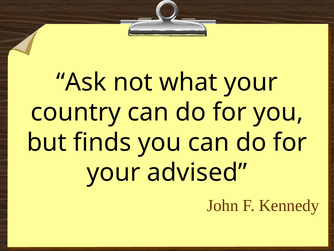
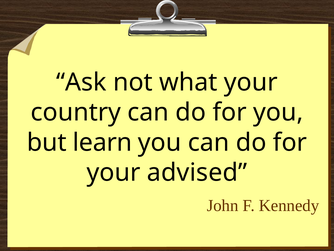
finds: finds -> learn (102, 142)
